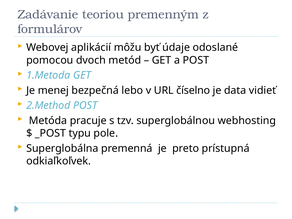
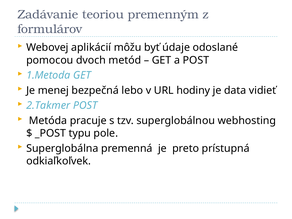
číselno: číselno -> hodiny (193, 90)
2.Method: 2.Method -> 2.Takmer (48, 105)
